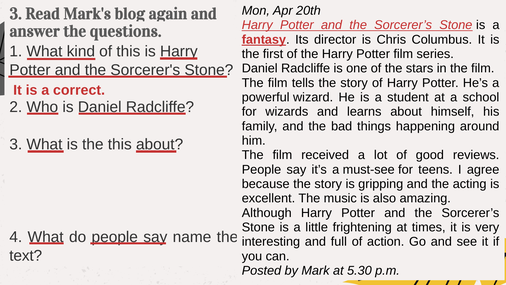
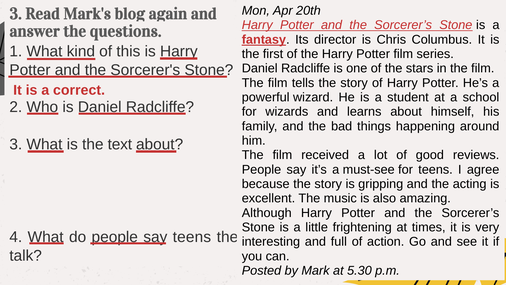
the this: this -> text (120, 144)
name: name -> teens (192, 237)
text: text -> talk (26, 255)
